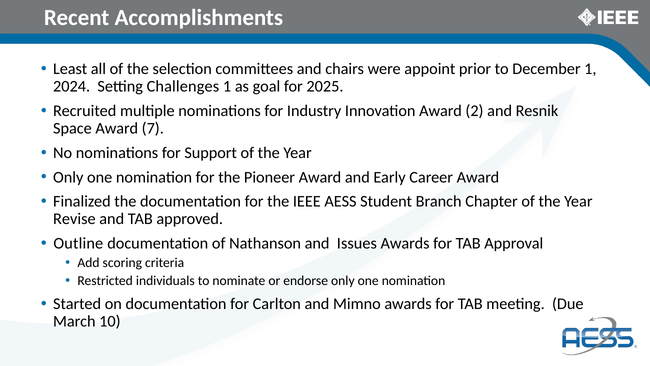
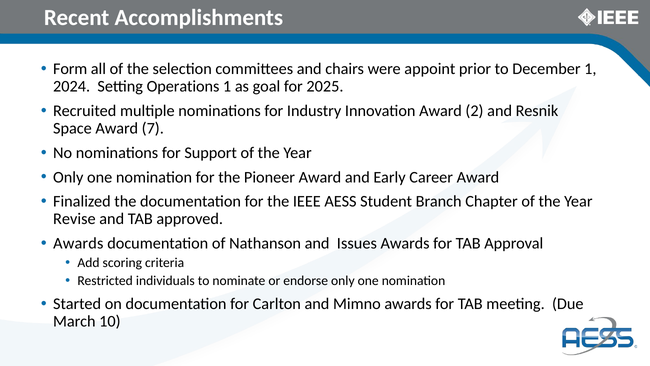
Least: Least -> Form (70, 69)
Challenges: Challenges -> Operations (183, 87)
Outline: Outline -> Awards (78, 243)
